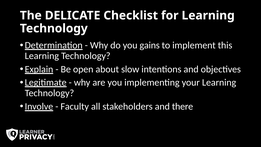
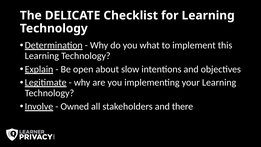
gains: gains -> what (150, 45)
Faculty: Faculty -> Owned (75, 106)
